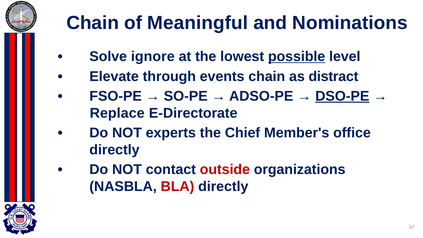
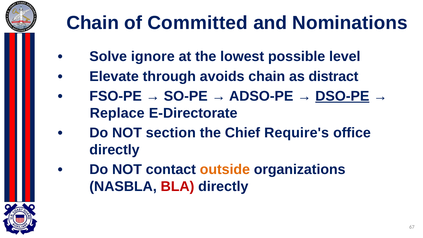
Meaningful: Meaningful -> Committed (198, 23)
possible underline: present -> none (297, 57)
events: events -> avoids (222, 76)
experts: experts -> section (171, 133)
Member's: Member's -> Require's (297, 133)
outside colour: red -> orange (225, 169)
